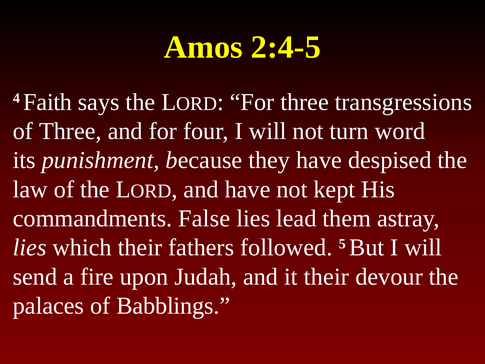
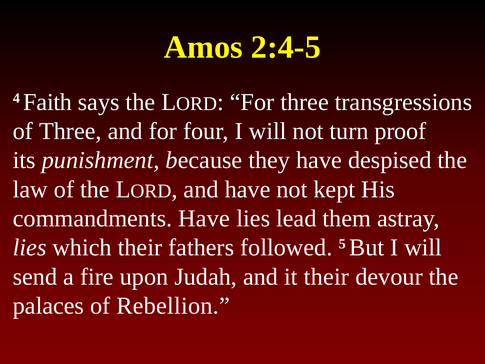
word: word -> proof (400, 131)
commandments False: False -> Have (204, 218)
Babblings: Babblings -> Rebellion (173, 306)
